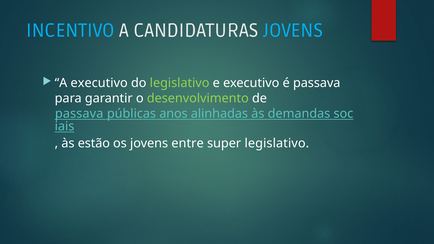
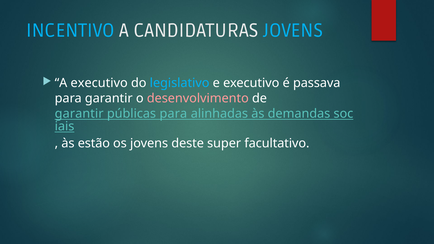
legislativo colour: light green -> light blue (180, 83)
desenvolvimento colour: light green -> pink (198, 98)
passava: passava -> garantir (79, 114)
públicas anos: anos -> para (173, 114)
entre: entre -> deste (188, 143)
super legislativo: legislativo -> facultativo (277, 143)
